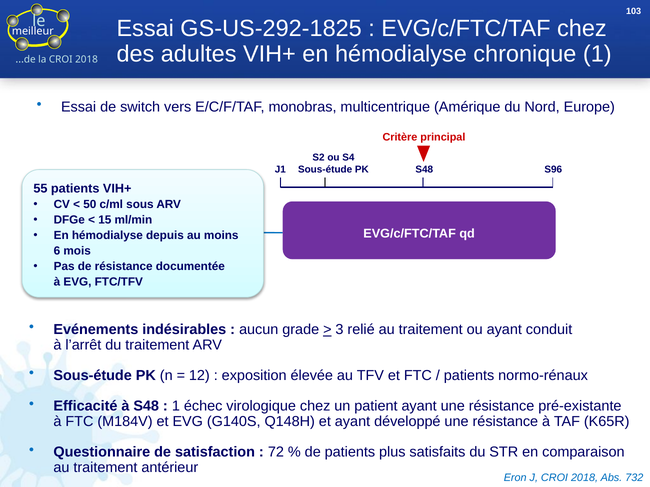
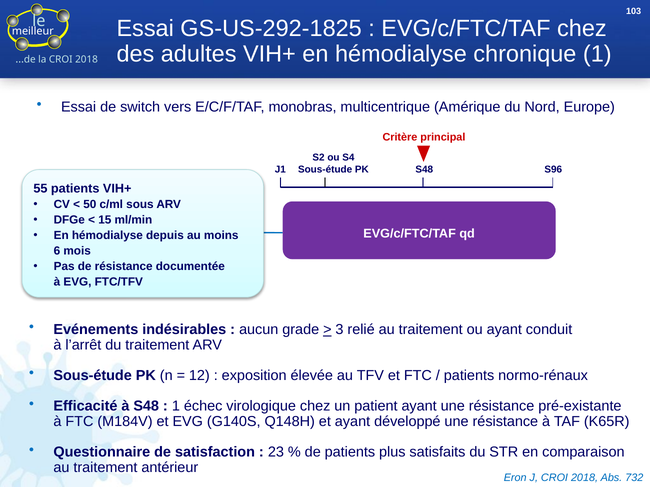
72: 72 -> 23 (276, 453)
